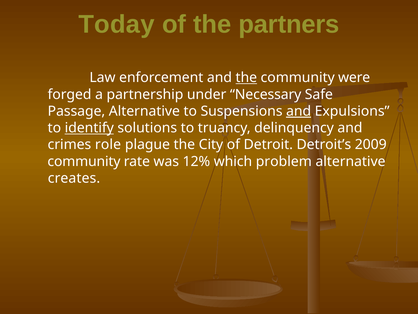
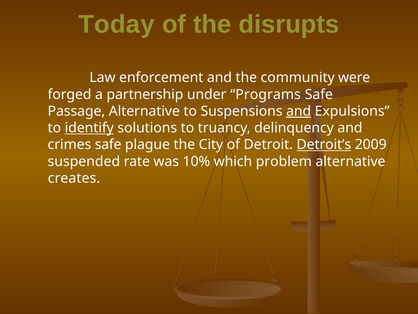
partners: partners -> disrupts (289, 24)
the underline: present -> none (246, 78)
Necessary: Necessary -> Programs (266, 94)
crimes role: role -> safe (108, 144)
Detroit’s underline: none -> present (324, 144)
community: community -> suspended (84, 161)
12%: 12% -> 10% (196, 161)
